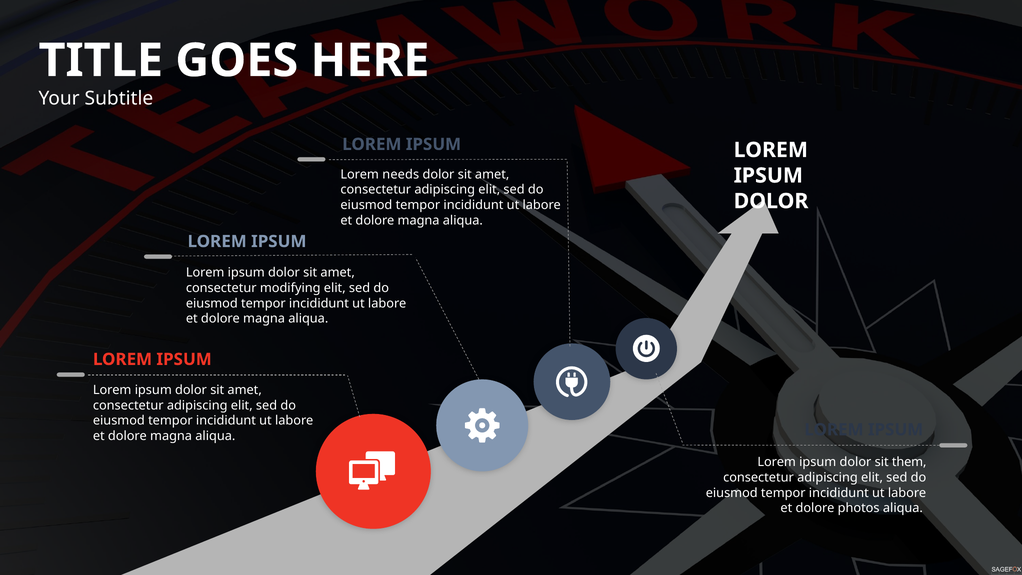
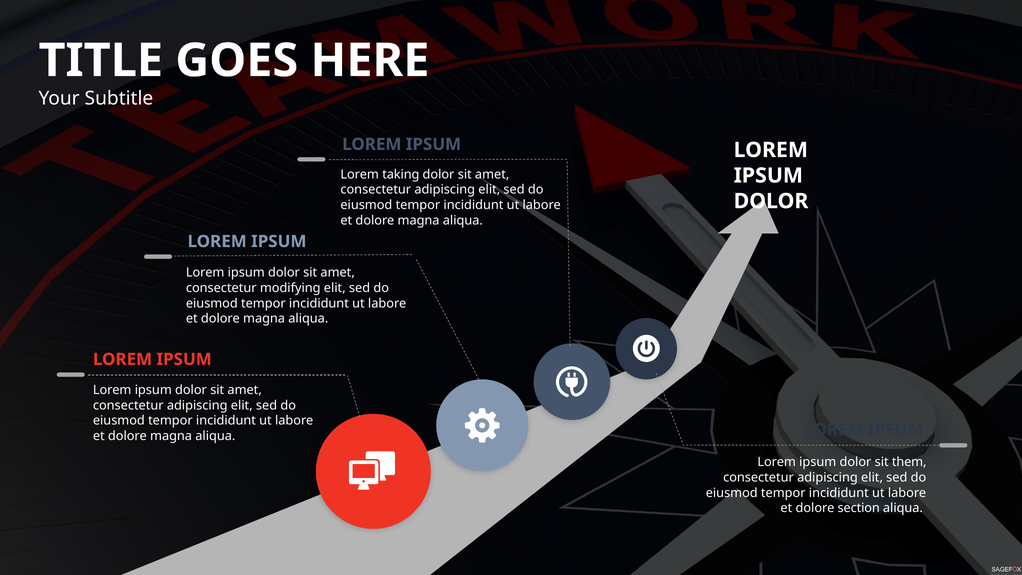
needs: needs -> taking (401, 174)
photos: photos -> section (859, 508)
